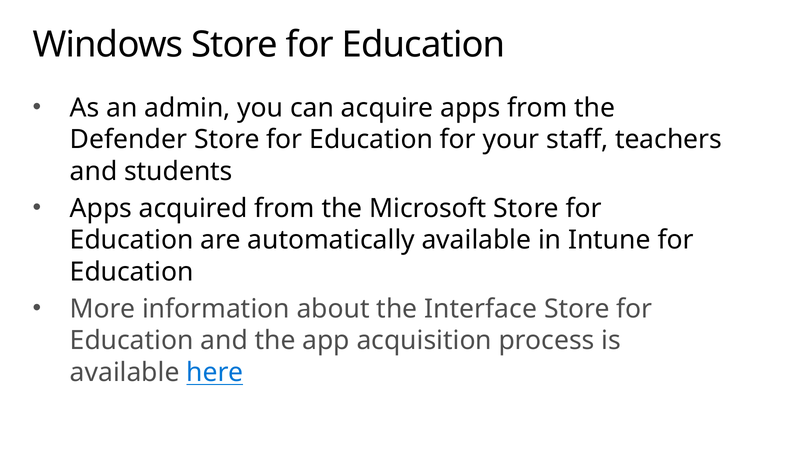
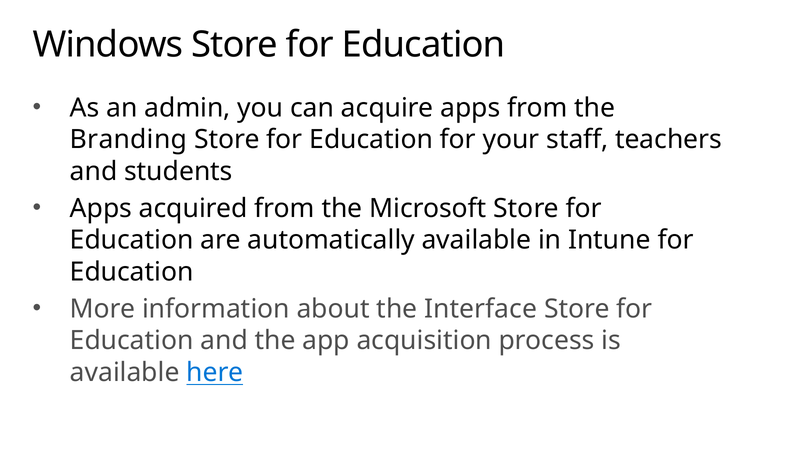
Defender: Defender -> Branding (128, 140)
